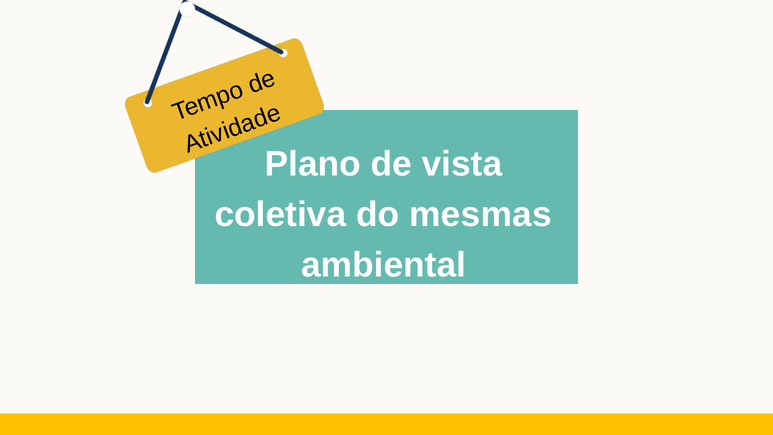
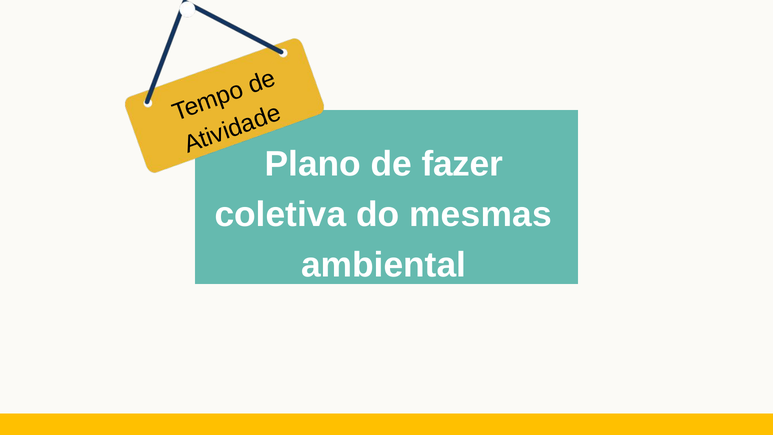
vista: vista -> fazer (462, 164)
